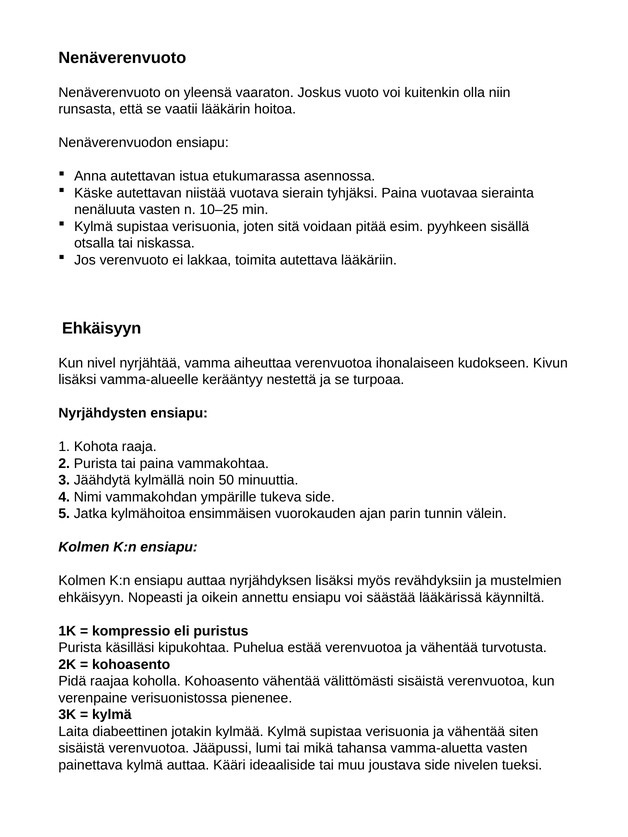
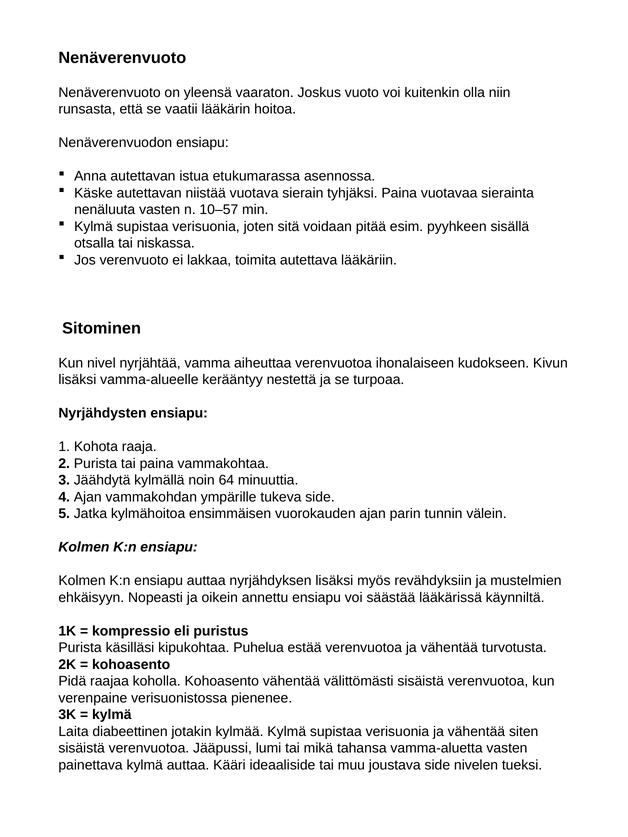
10–25: 10–25 -> 10–57 (219, 210)
Ehkäisyyn: Ehkäisyyn -> Sitominen (102, 329)
50: 50 -> 64 (226, 481)
4 Nimi: Nimi -> Ajan (88, 497)
